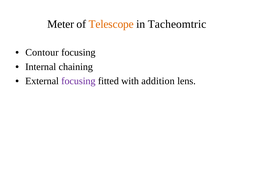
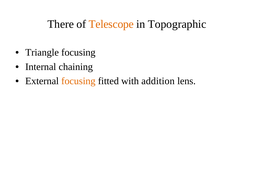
Meter: Meter -> There (61, 24)
Tacheomtric: Tacheomtric -> Topographic (177, 24)
Contour: Contour -> Triangle (42, 52)
focusing colour: purple -> orange (78, 81)
